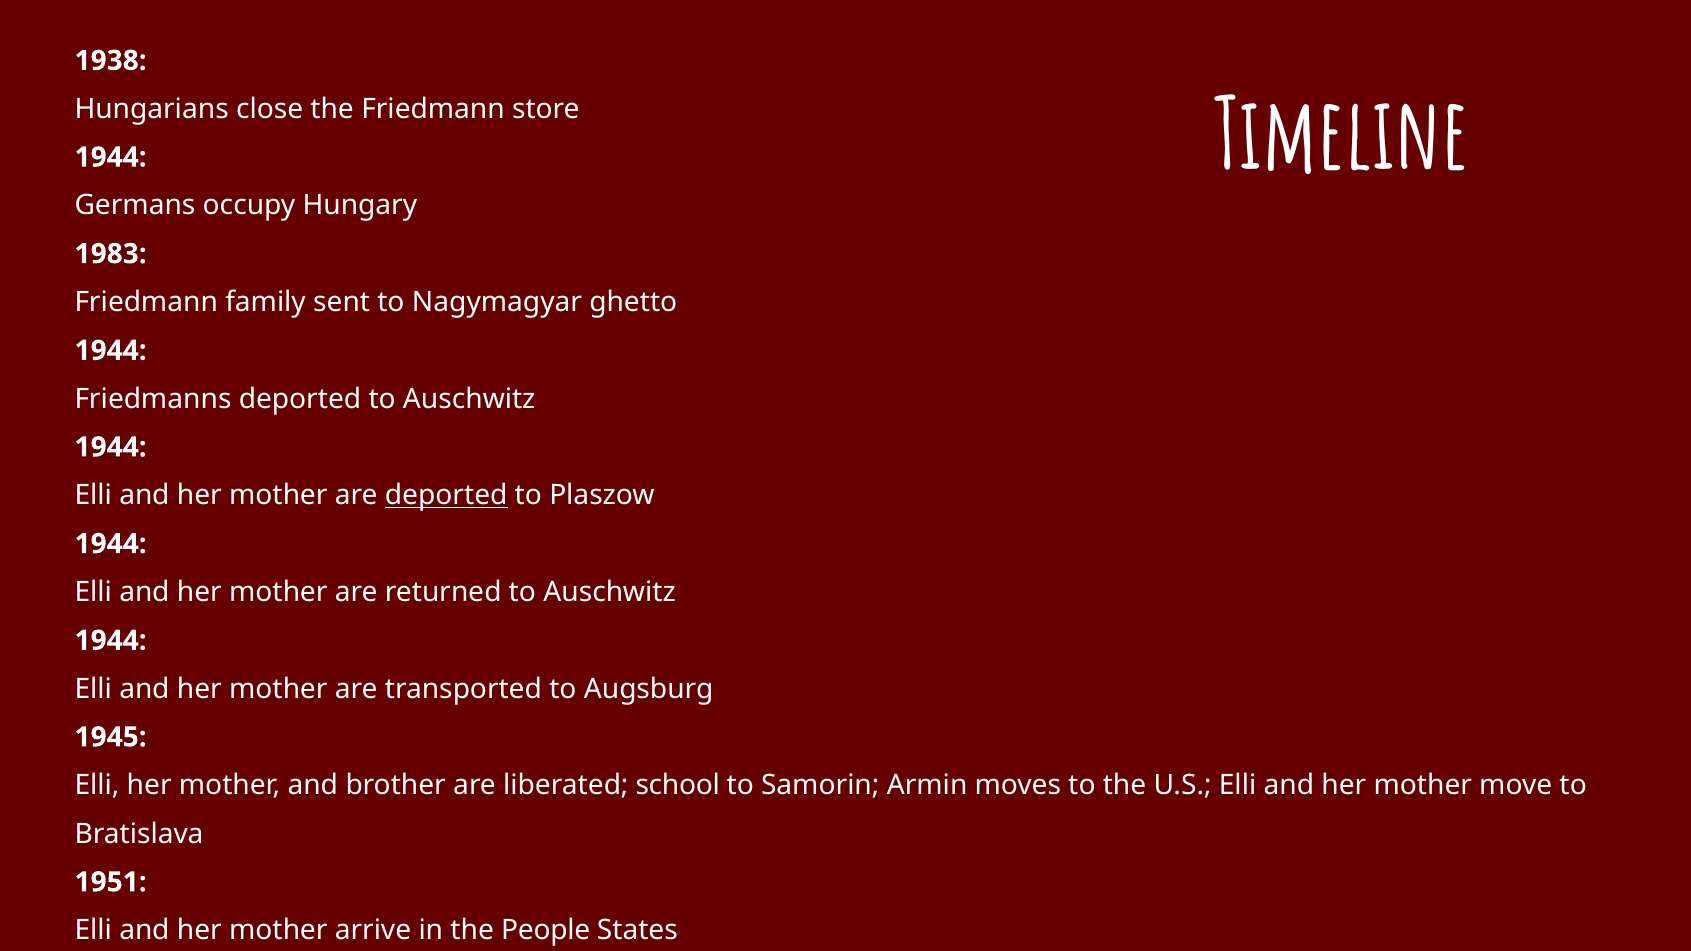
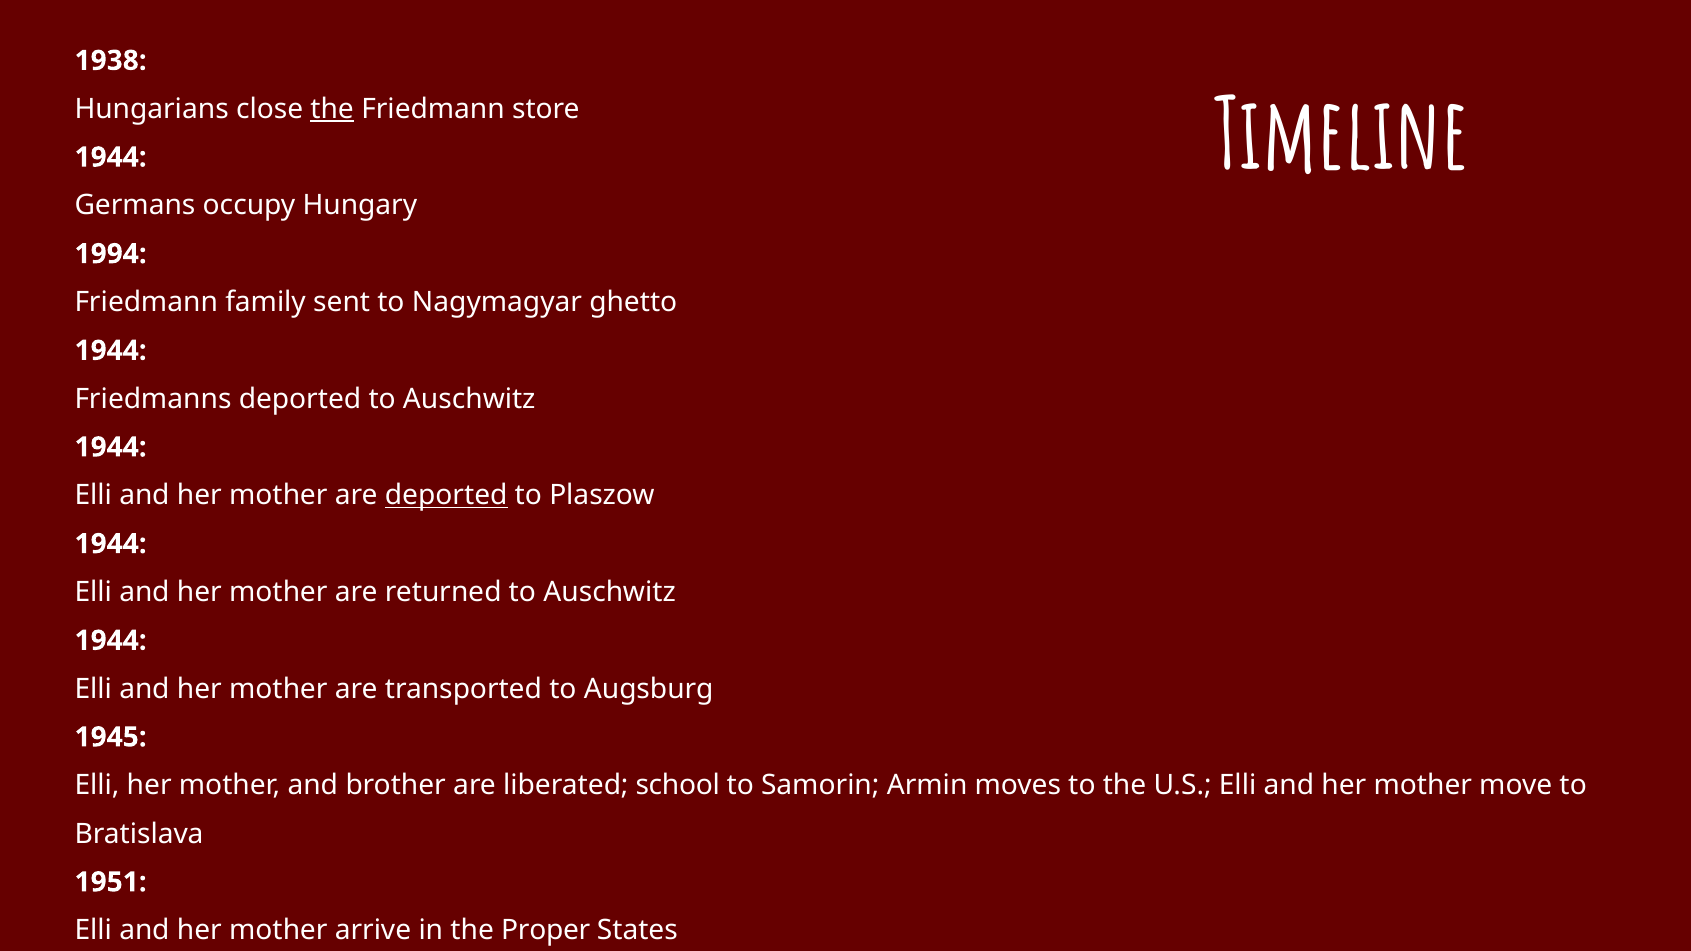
the underline: none -> present (332, 109)
1983: 1983 -> 1994 (111, 254)
People: People -> Proper (546, 931)
